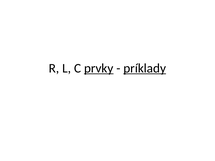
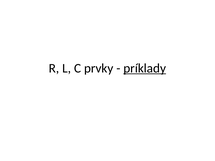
prvky underline: present -> none (99, 68)
